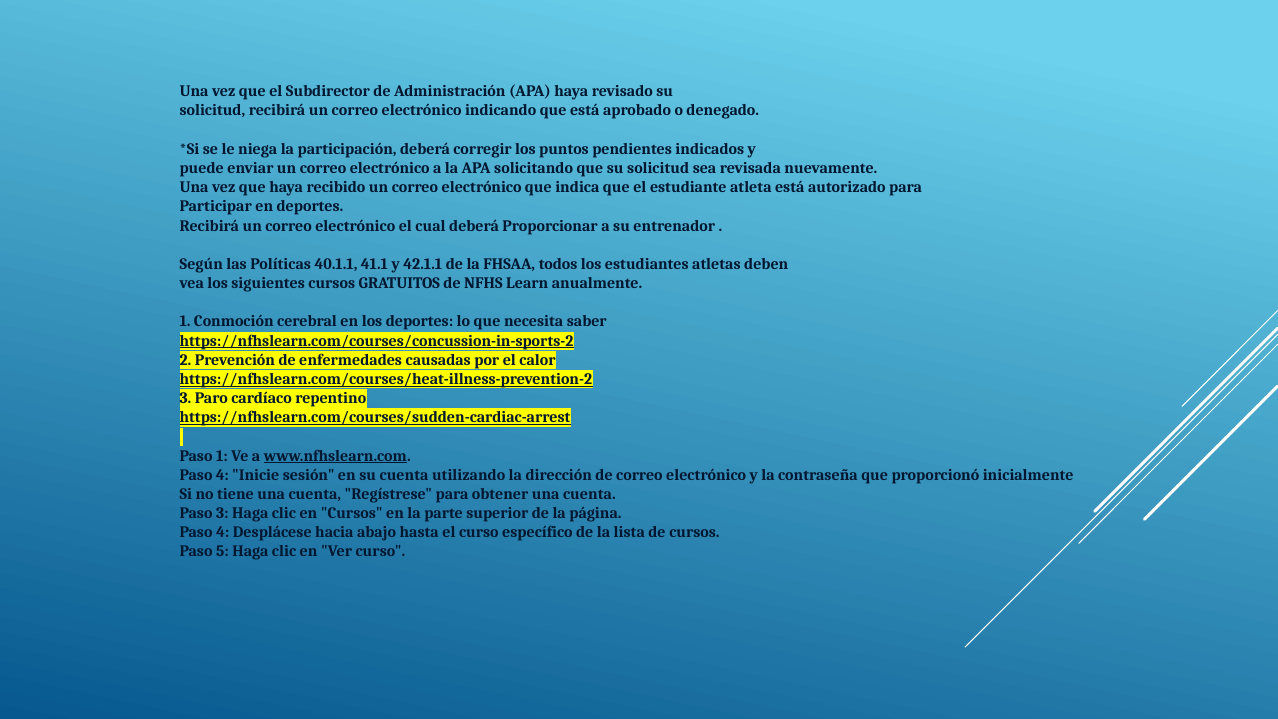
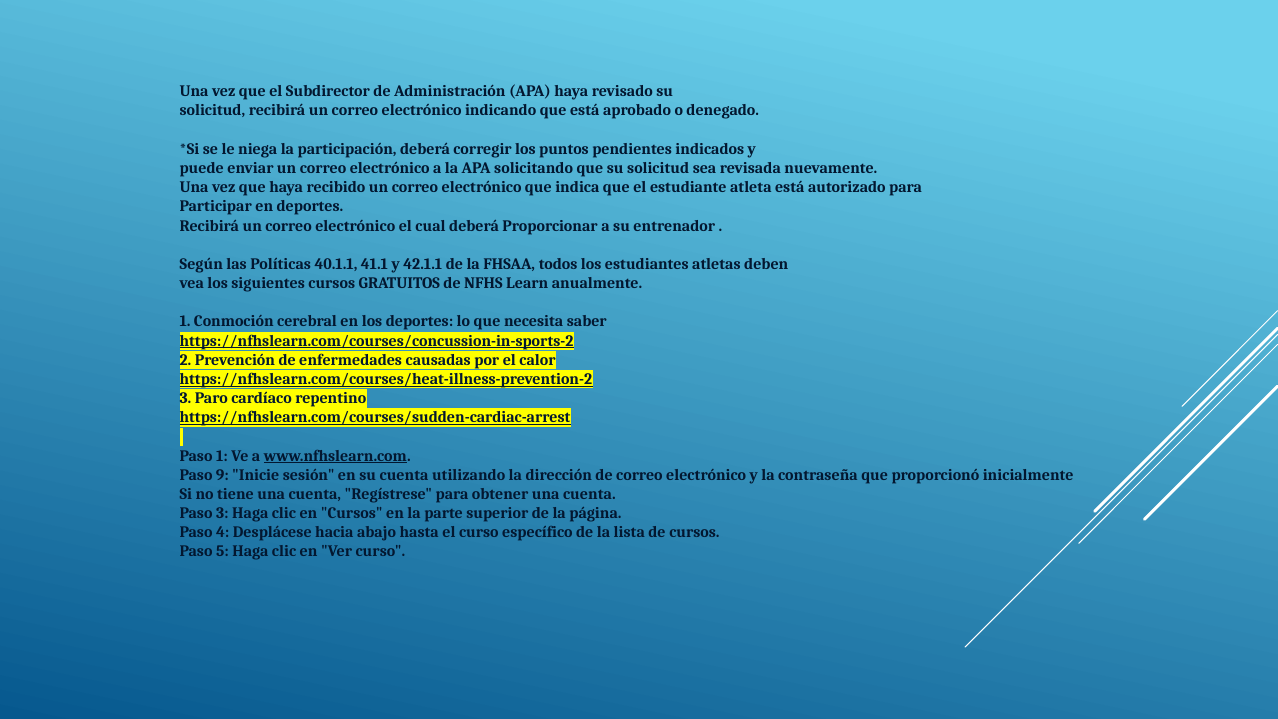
4: 4 -> 9 (222, 475)
